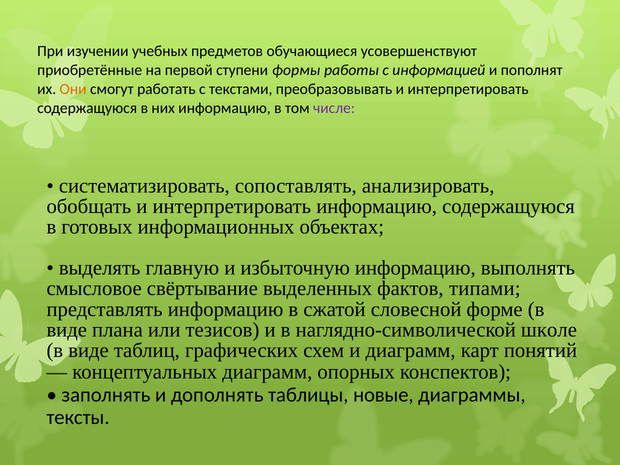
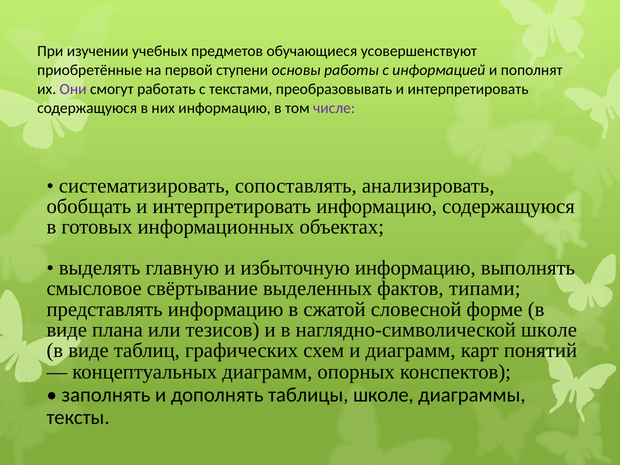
формы: формы -> основы (296, 70)
Они colour: orange -> purple (73, 89)
таблицы новые: новые -> школе (383, 395)
